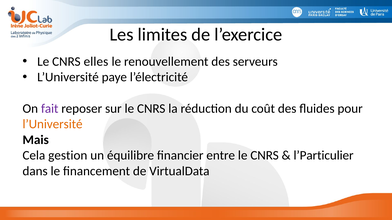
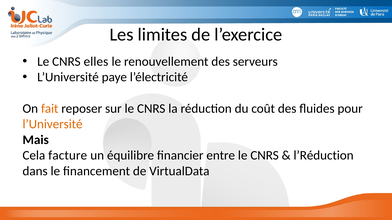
fait colour: purple -> orange (50, 109)
gestion: gestion -> facture (68, 156)
l’Particulier: l’Particulier -> l’Réduction (324, 156)
